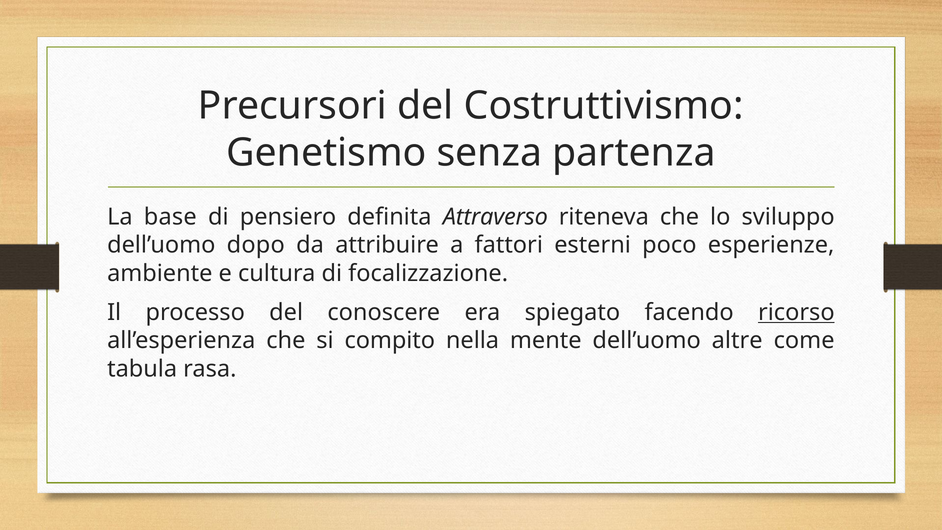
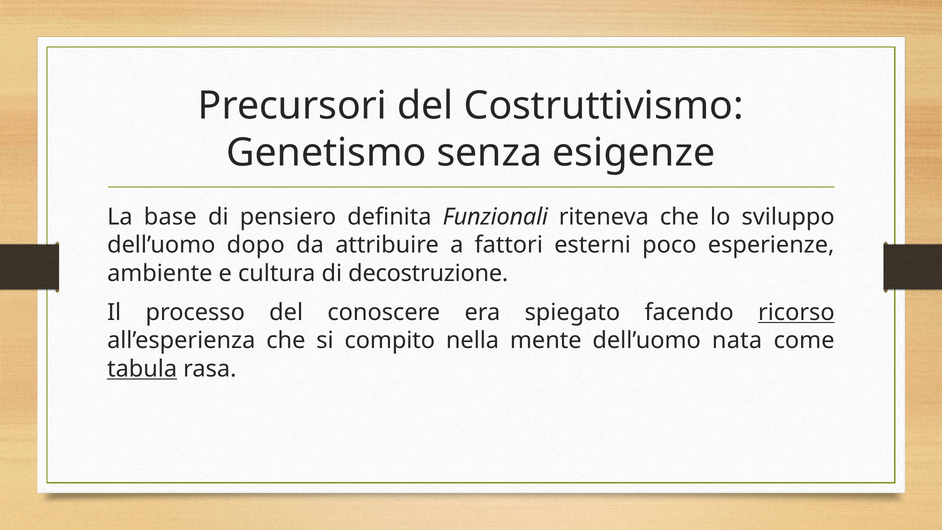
partenza: partenza -> esigenze (634, 153)
Attraverso: Attraverso -> Funzionali (495, 217)
focalizzazione: focalizzazione -> decostruzione (428, 273)
altre: altre -> nata (737, 341)
tabula underline: none -> present (142, 369)
